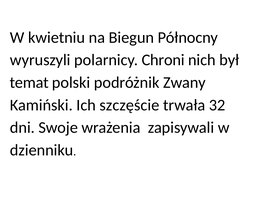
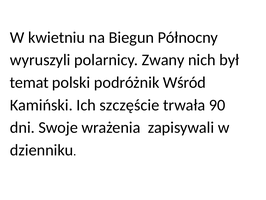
Chroni: Chroni -> Zwany (163, 60)
Zwany: Zwany -> Wśród (184, 82)
32: 32 -> 90 (217, 105)
